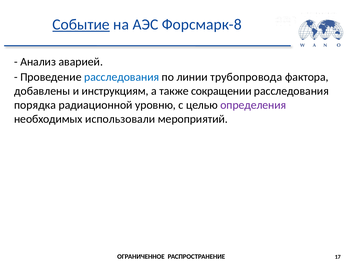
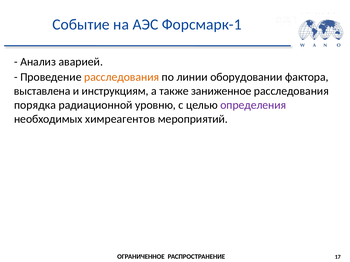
Событие underline: present -> none (81, 25)
Форсмарк-8: Форсмарк-8 -> Форсмарк-1 (202, 25)
расследования colour: blue -> orange (122, 77)
трубопровода: трубопровода -> оборудовании (246, 77)
добавлены: добавлены -> выставлена (42, 91)
сокращении: сокращении -> заниженное (221, 91)
использовали: использовали -> химреагентов (120, 119)
